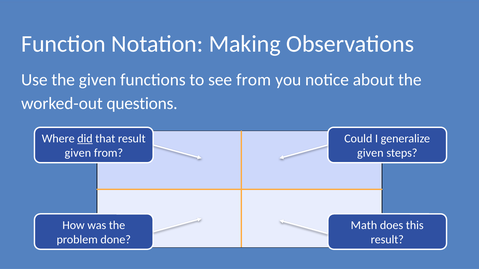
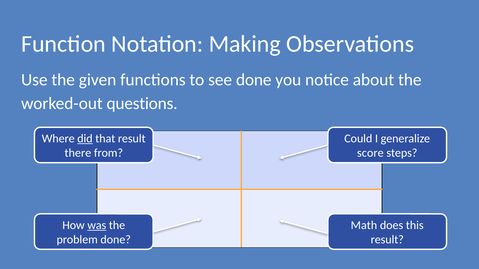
see from: from -> done (254, 80)
given: given -> there (78, 153)
given: given -> score (370, 153)
was underline: none -> present (97, 226)
